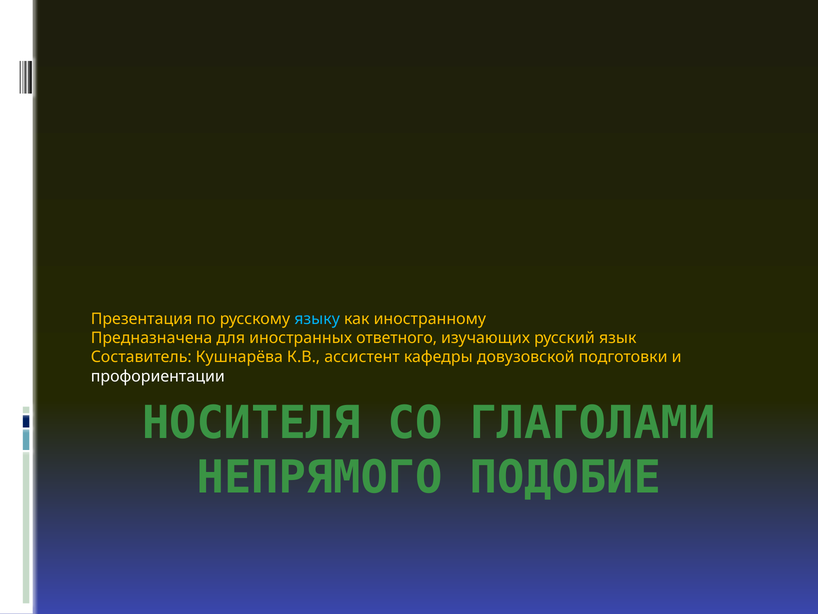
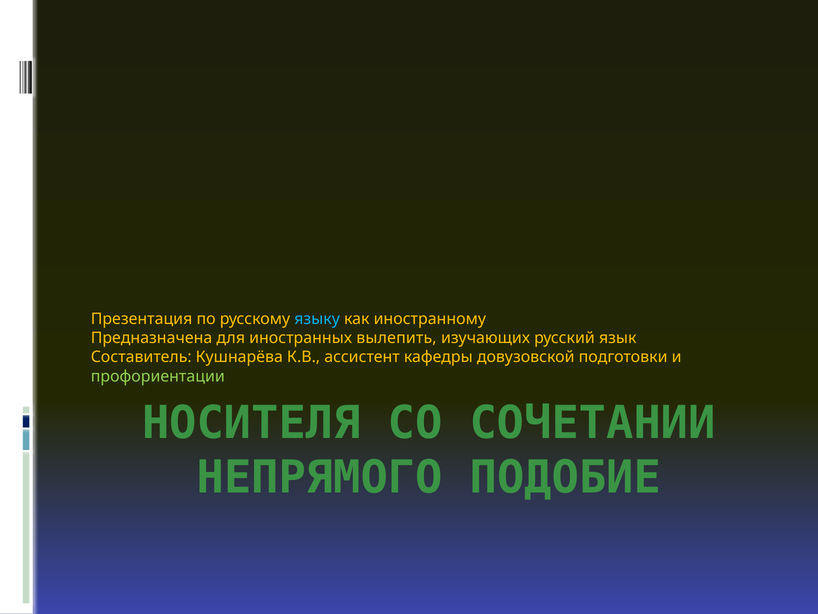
ответного: ответного -> вылепить (396, 338)
профориентации colour: white -> light green (158, 376)
ГЛАГОЛАМИ: ГЛАГОЛАМИ -> СОЧЕТАНИИ (593, 423)
